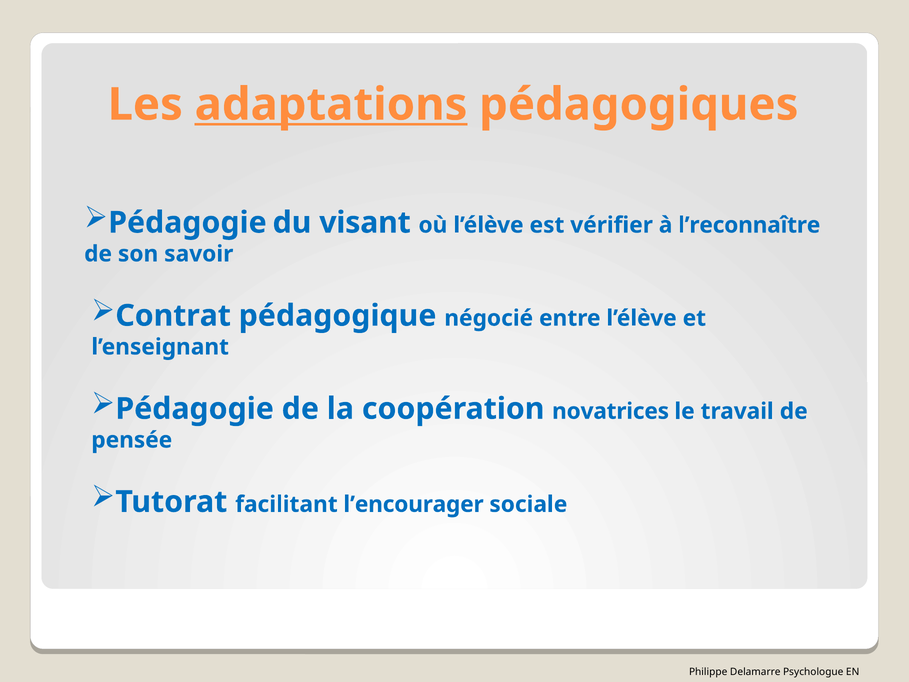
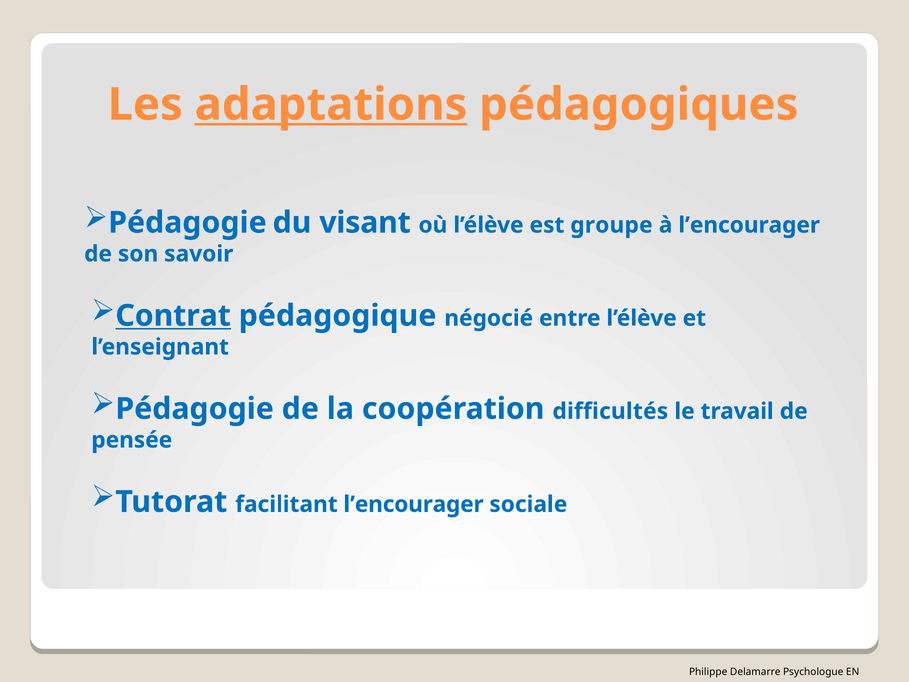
vérifier: vérifier -> groupe (611, 225)
à l’reconnaître: l’reconnaître -> l’encourager (749, 225)
Contrat underline: none -> present (173, 316)
novatrices: novatrices -> difficultés (610, 411)
